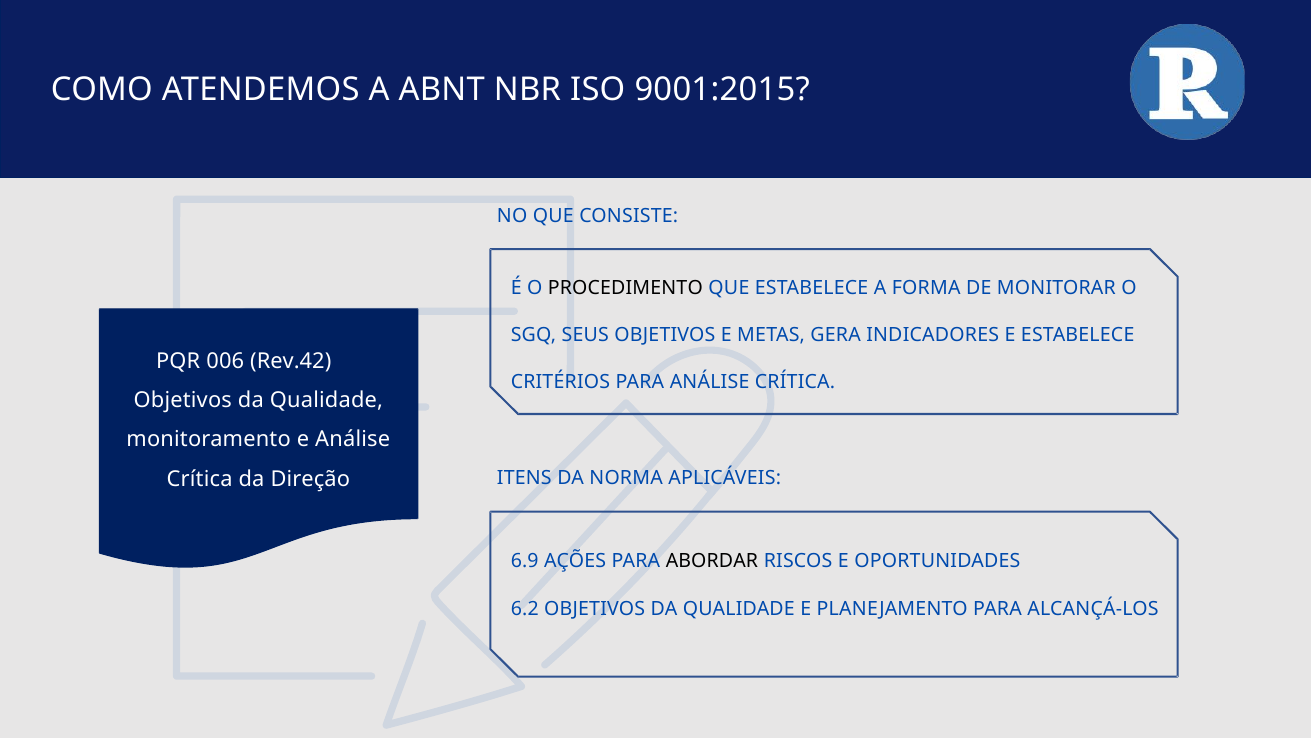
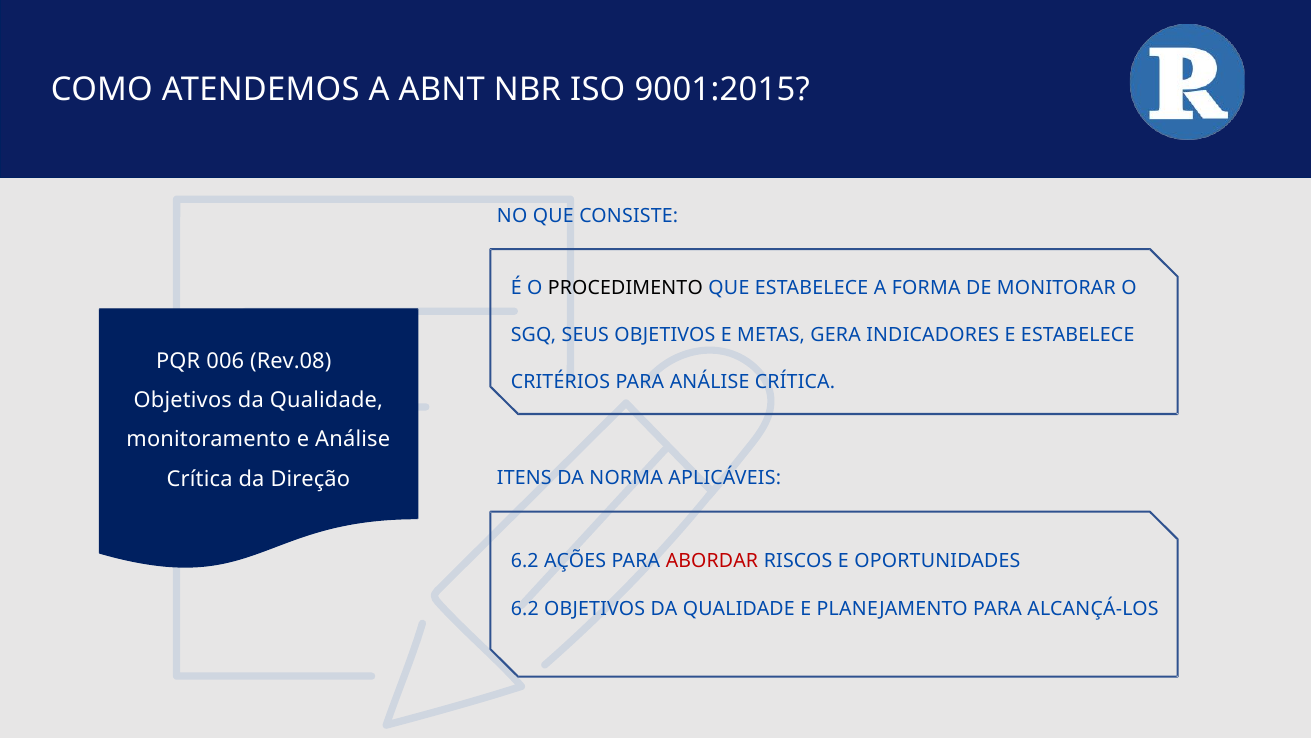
Rev.42: Rev.42 -> Rev.08 (291, 361)
6.9: 6.9 -> 6.2 (525, 561)
ABORDAR colour: black -> red (712, 561)
